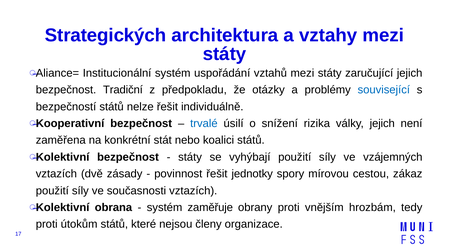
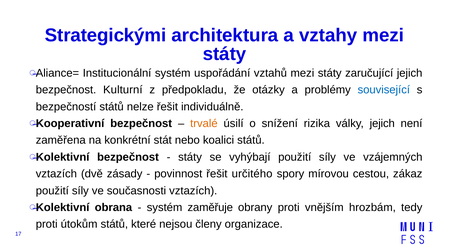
Strategických: Strategických -> Strategickými (106, 35)
Tradiční: Tradiční -> Kulturní (123, 90)
trvalé colour: blue -> orange (204, 124)
jednotky: jednotky -> určitého (252, 174)
